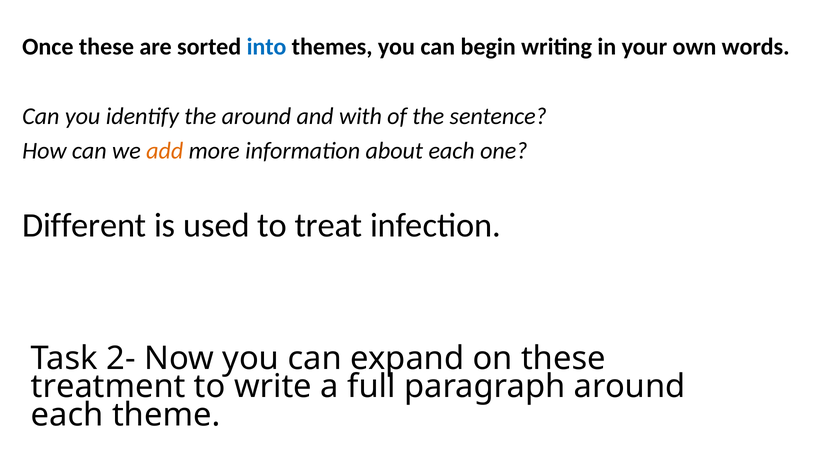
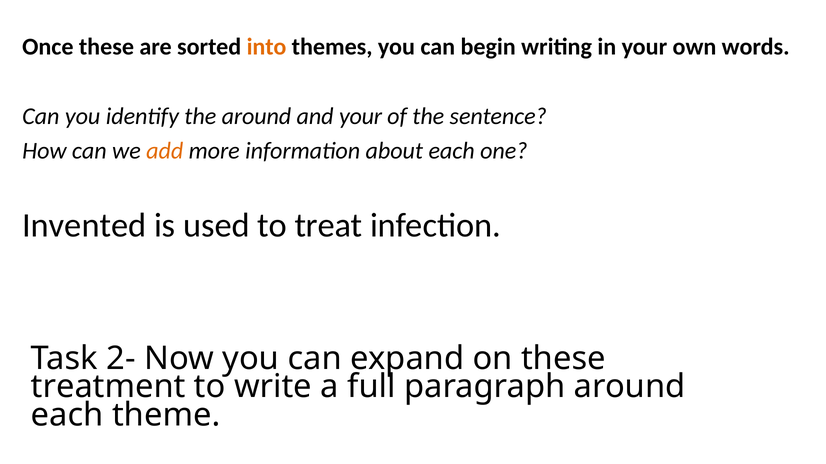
into colour: blue -> orange (267, 47)
and with: with -> your (361, 116)
Different: Different -> Invented (84, 226)
